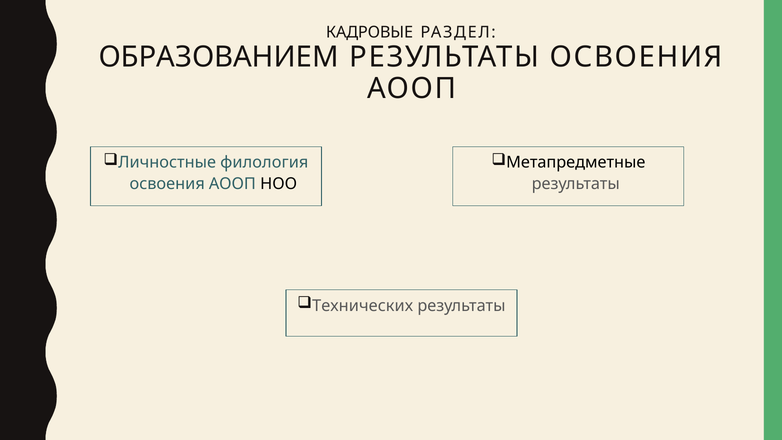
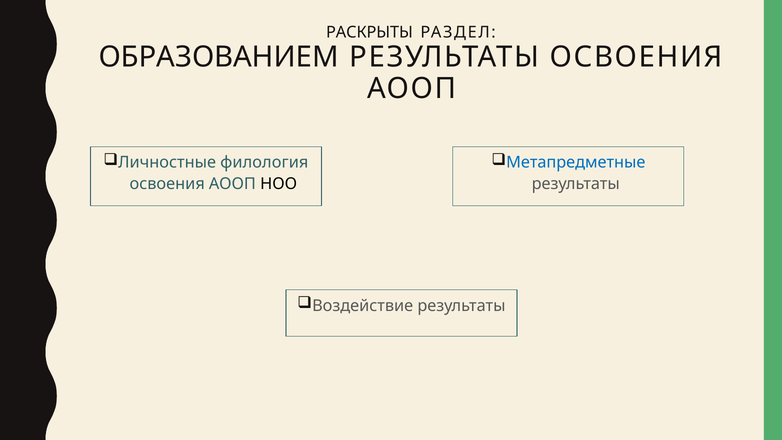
КАДРОВЫЕ: КАДРОВЫЕ -> РАСКРЫТЫ (370, 32)
Метапредметные colour: black -> blue (576, 162)
Технических: Технических -> Воздействие (363, 306)
